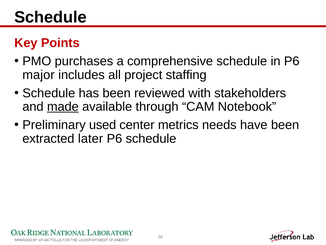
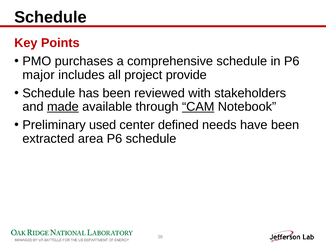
staffing: staffing -> provide (186, 75)
CAM underline: none -> present (198, 107)
metrics: metrics -> defined (178, 125)
later: later -> area (91, 138)
